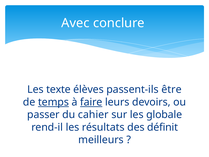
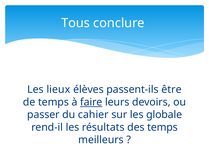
Avec: Avec -> Tous (76, 23)
texte: texte -> lieux (58, 89)
temps underline: present -> none (53, 102)
des définit: définit -> temps (163, 127)
